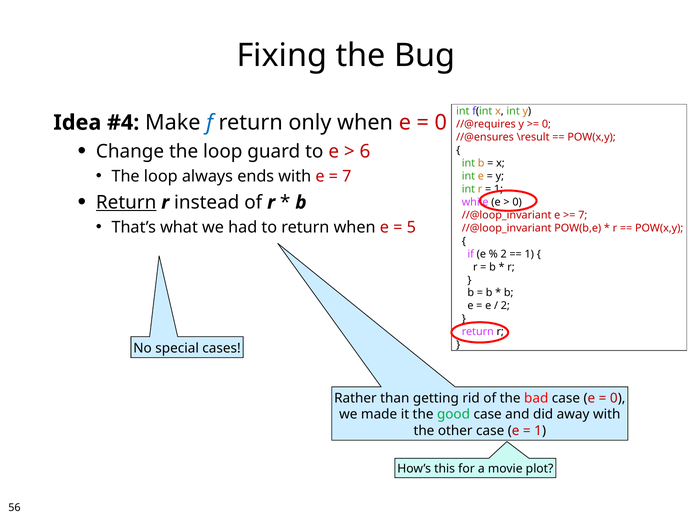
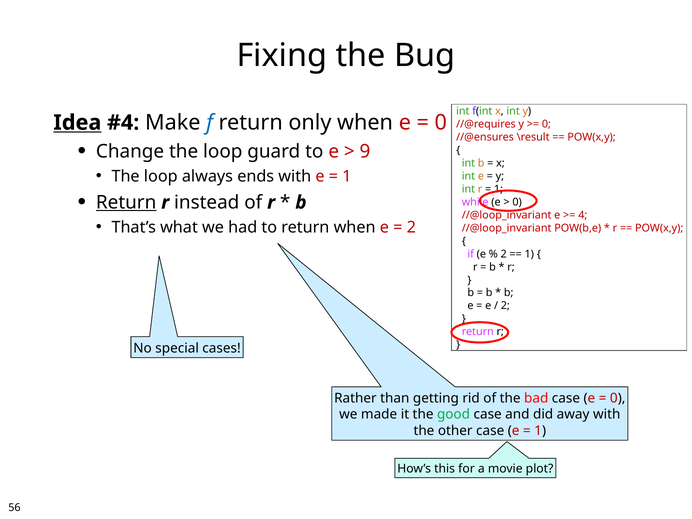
Idea underline: none -> present (77, 123)
6: 6 -> 9 (365, 151)
7: 7 -> 1 (347, 176)
7: 7 -> 4 (583, 215)
5: 5 -> 2 (411, 227)
